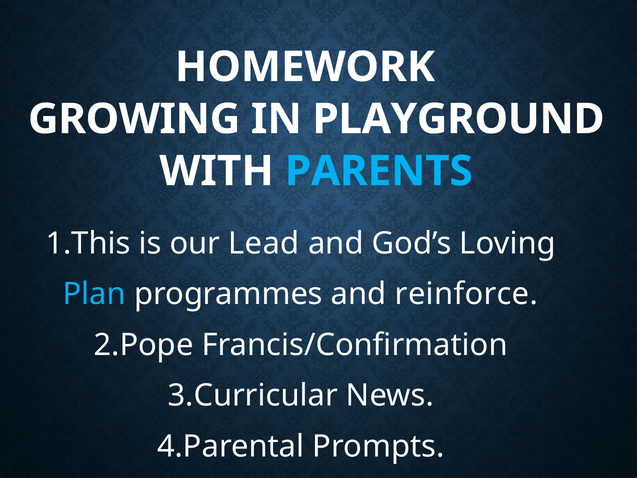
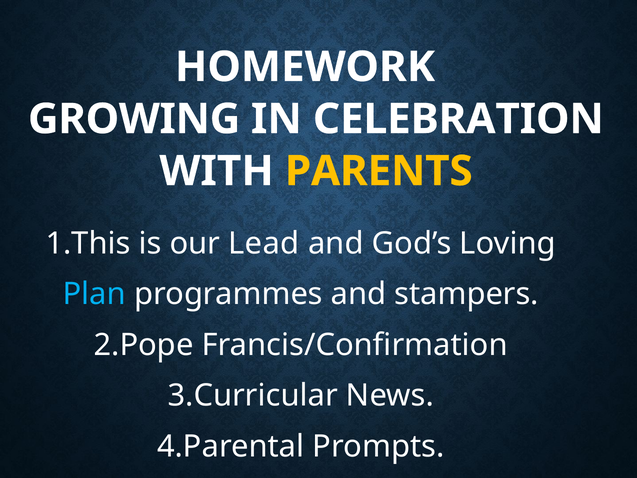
PLAYGROUND: PLAYGROUND -> CELEBRATION (458, 119)
PARENTS colour: light blue -> yellow (379, 171)
reinforce: reinforce -> stampers (467, 294)
